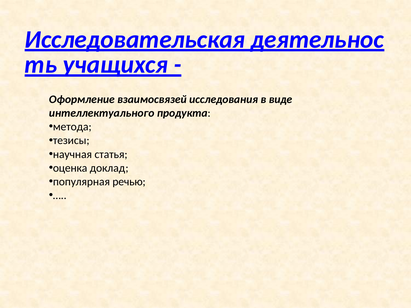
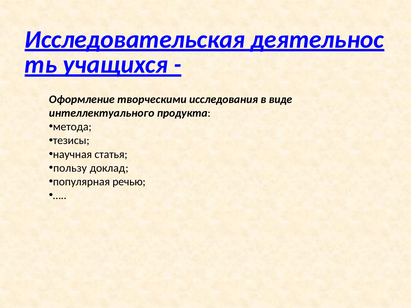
взаимосвязей: взаимосвязей -> творческими (152, 100)
оценка: оценка -> пользу (70, 168)
